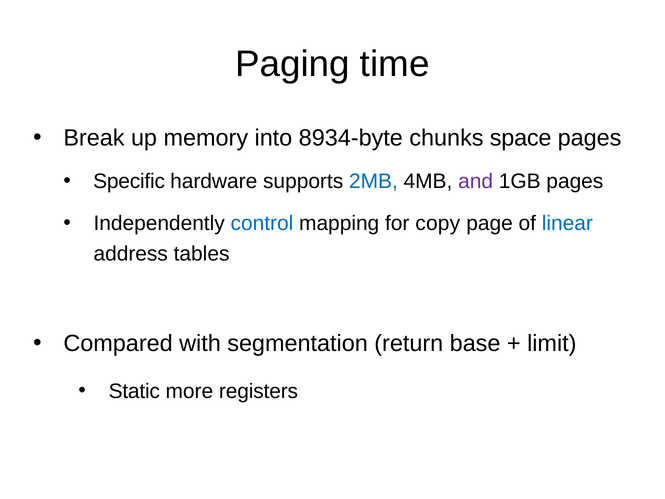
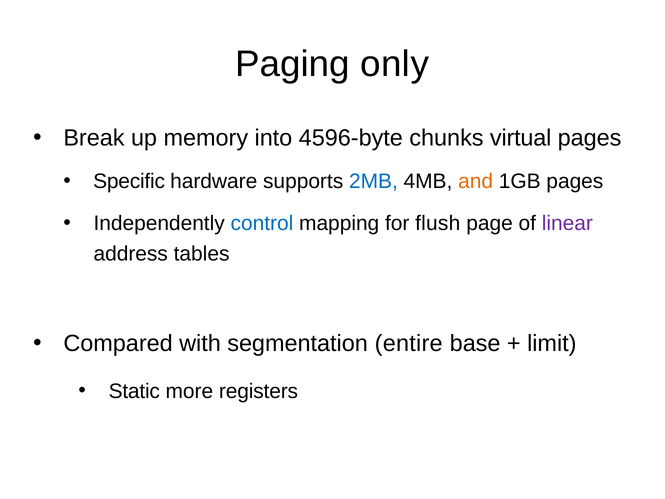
time: time -> only (395, 64)
8934-byte: 8934-byte -> 4596-byte (351, 138)
space: space -> virtual (521, 138)
and colour: purple -> orange (476, 181)
copy: copy -> flush (438, 223)
linear colour: blue -> purple (567, 223)
return: return -> entire (409, 343)
